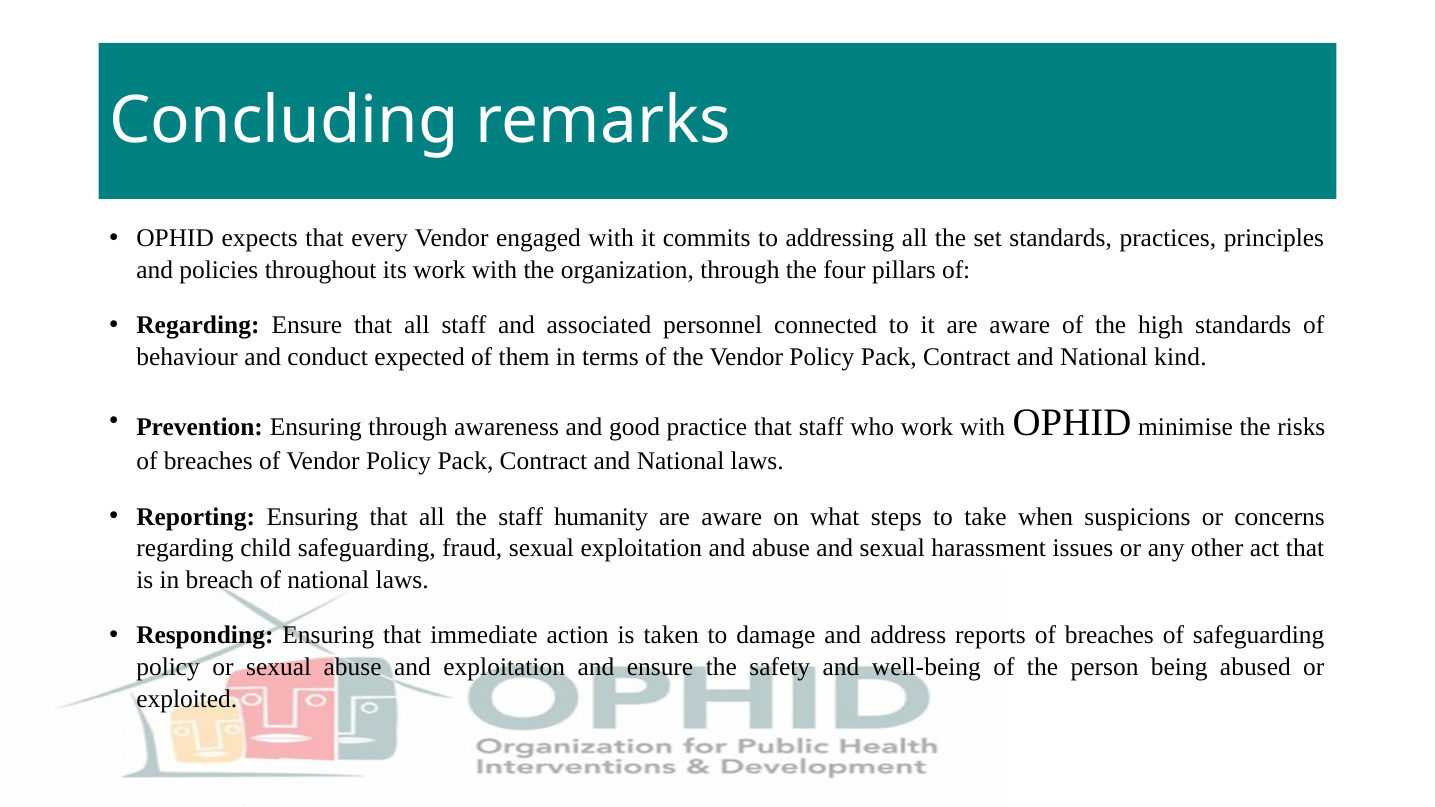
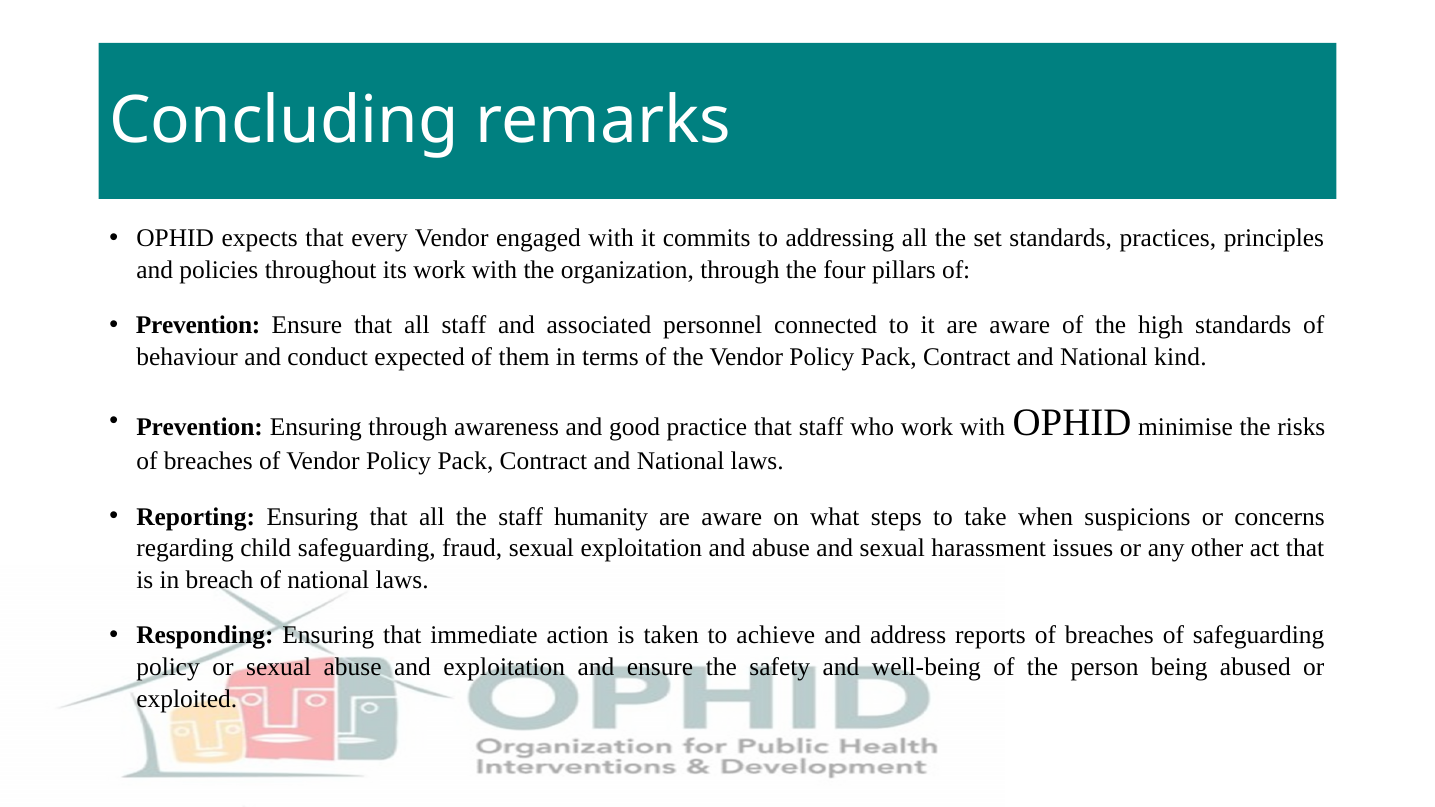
Regarding: Regarding -> Prevention (198, 326)
damage: damage -> achieve (776, 636)
